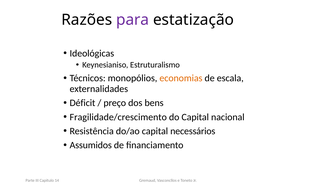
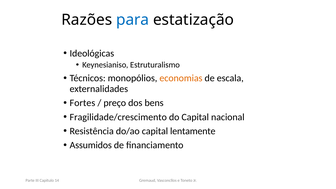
para colour: purple -> blue (133, 20)
Déficit: Déficit -> Fortes (82, 103)
necessários: necessários -> lentamente (193, 131)
